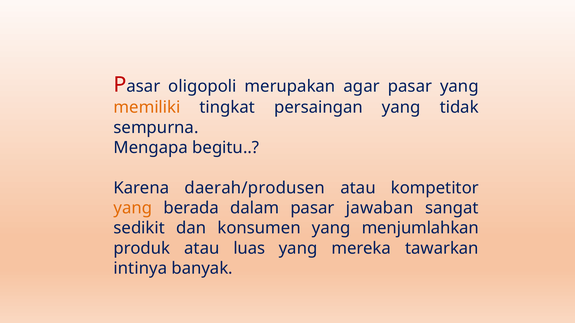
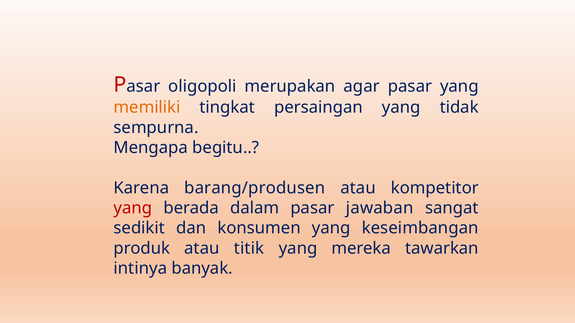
daerah/produsen: daerah/produsen -> barang/produsen (255, 188)
yang colour: orange -> red (133, 208)
menjumlahkan: menjumlahkan -> keseimbangan (420, 228)
luas: luas -> titik (249, 249)
